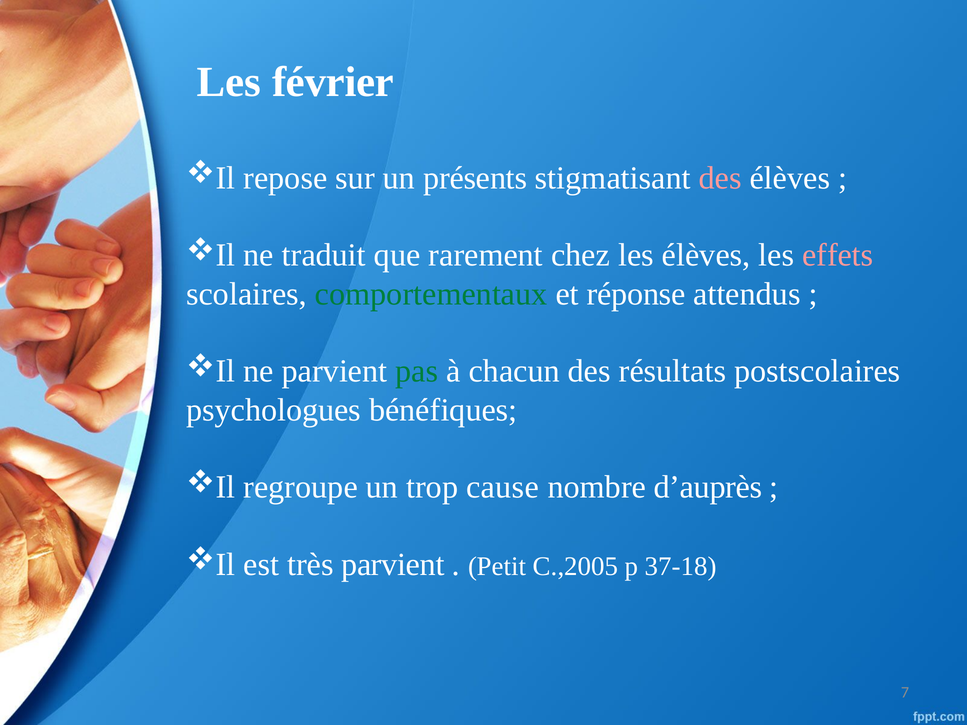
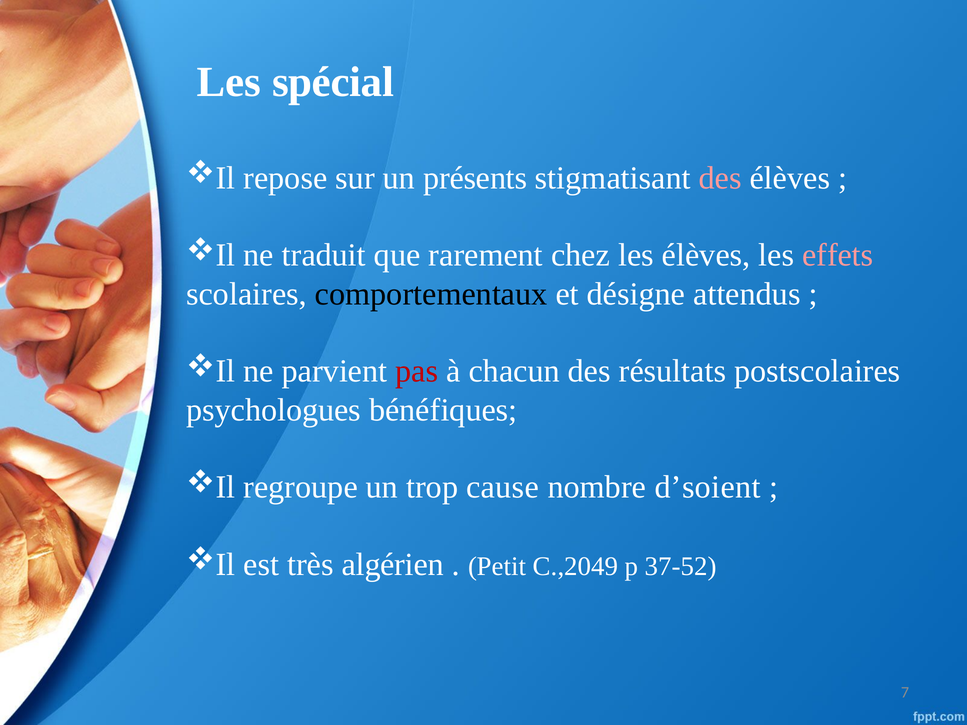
février: février -> spécial (333, 82)
comportementaux colour: green -> black (431, 294)
réponse: réponse -> désigne (636, 294)
pas colour: green -> red (417, 371)
d’auprès: d’auprès -> d’soient (708, 487)
très parvient: parvient -> algérien (393, 565)
C.,2005: C.,2005 -> C.,2049 (575, 567)
37-18: 37-18 -> 37-52 (681, 567)
